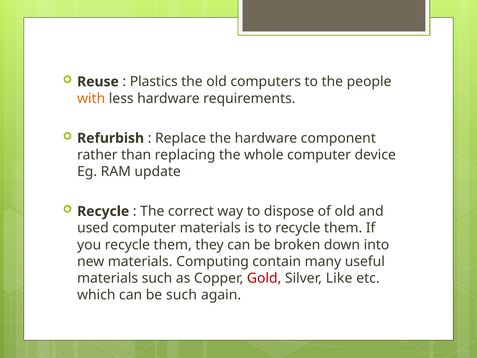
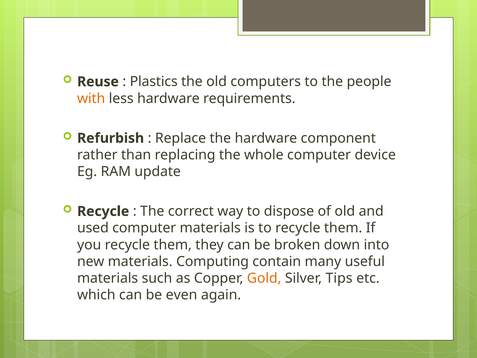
Gold colour: red -> orange (264, 278)
Like: Like -> Tips (339, 278)
be such: such -> even (182, 295)
